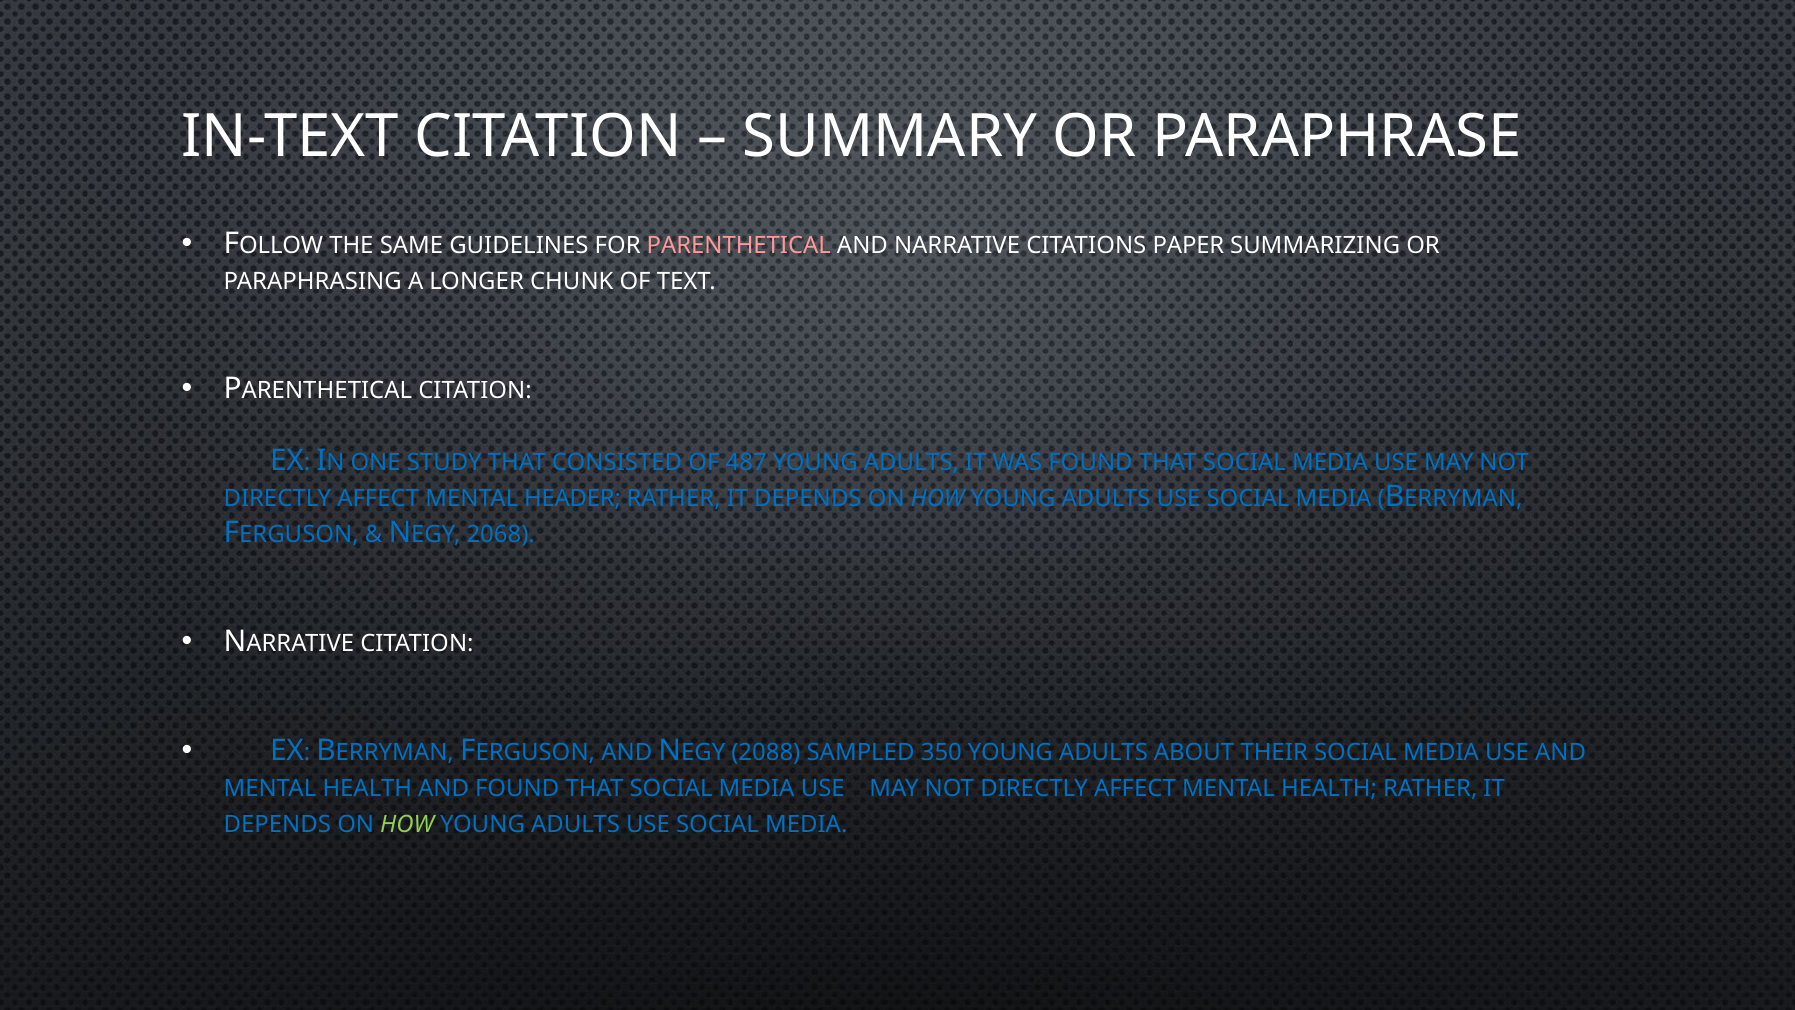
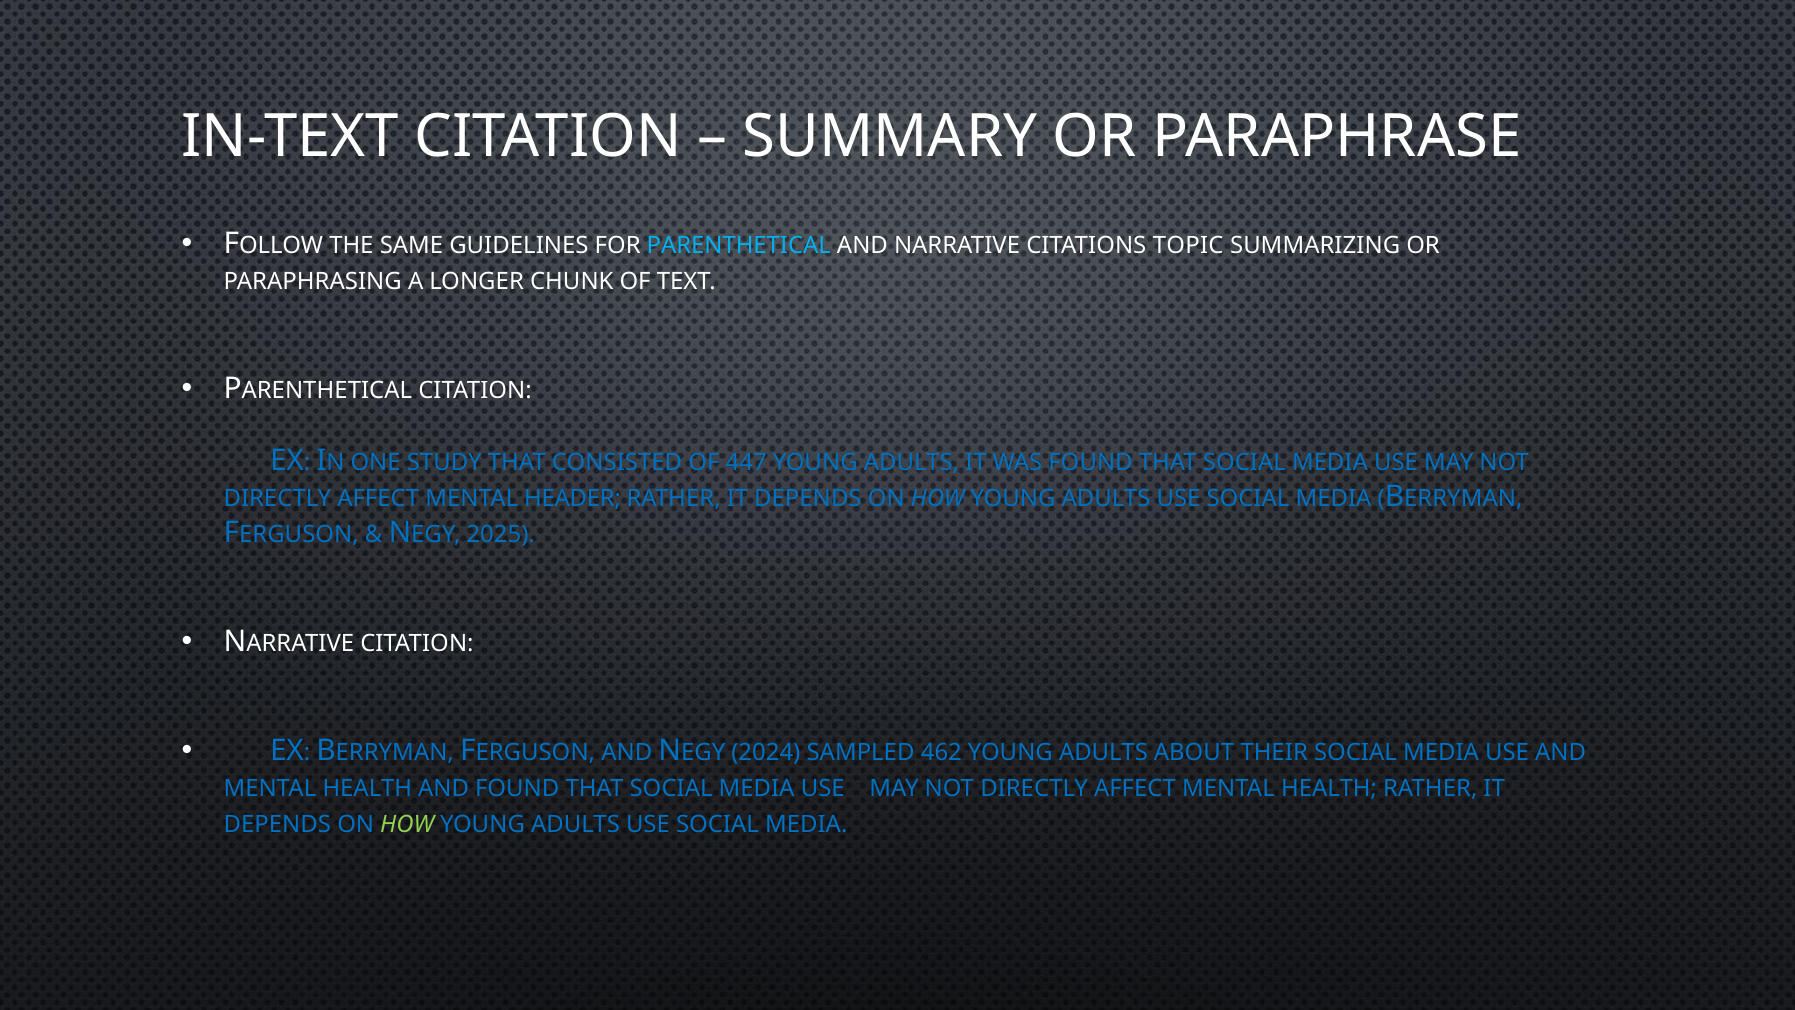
PARENTHETICAL colour: pink -> light blue (739, 246)
PAPER: PAPER -> TOPIC (1188, 246)
487: 487 -> 447 (746, 463)
2068: 2068 -> 2025 (501, 534)
2088: 2088 -> 2024 (766, 753)
350: 350 -> 462 (941, 753)
